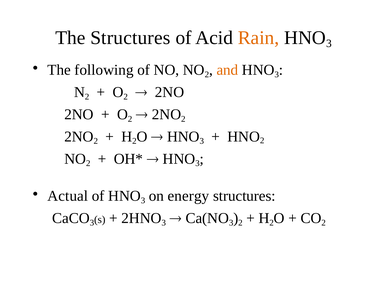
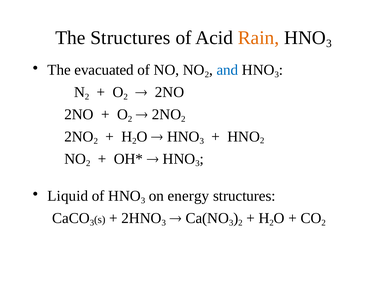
following: following -> evacuated (104, 70)
and colour: orange -> blue (227, 70)
Actual: Actual -> Liquid (68, 196)
